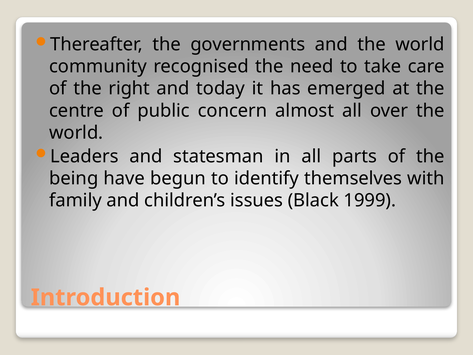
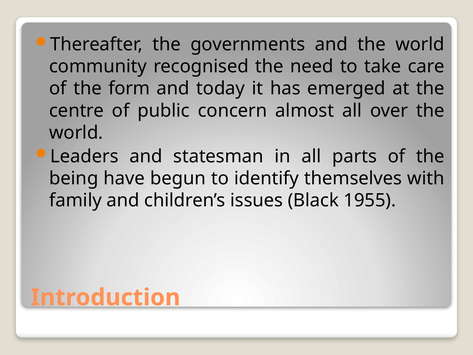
right: right -> form (129, 89)
1999: 1999 -> 1955 (370, 200)
